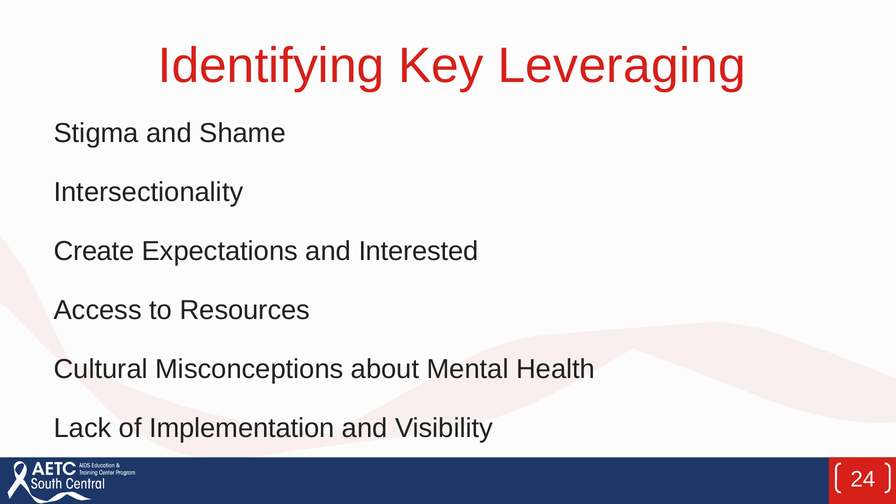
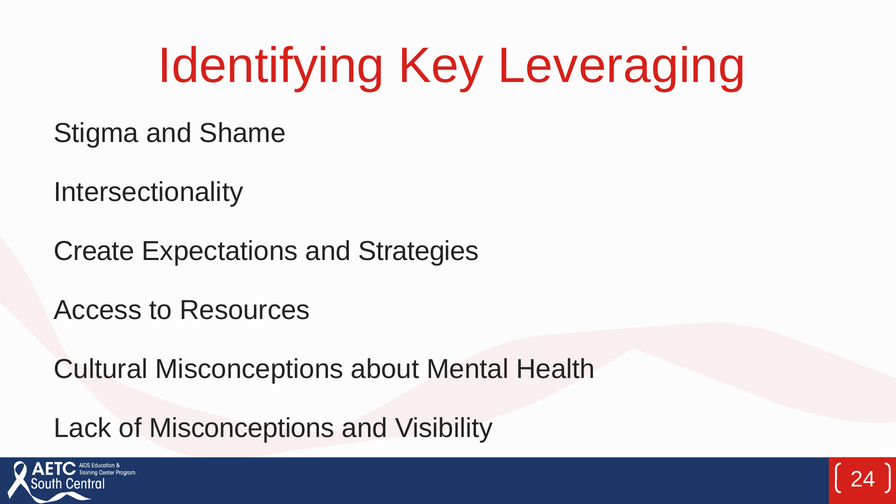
Interested: Interested -> Strategies (419, 251)
of Implementation: Implementation -> Misconceptions (242, 428)
